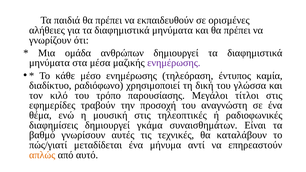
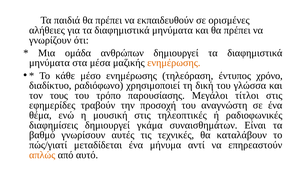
ενημέρωσης colour: purple -> orange (174, 63)
καμία: καμία -> χρόνο (269, 76)
κιλό: κιλό -> τους (59, 96)
